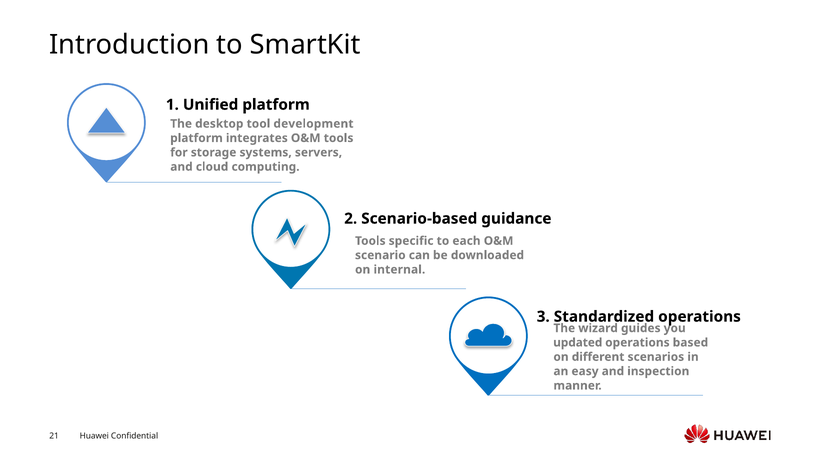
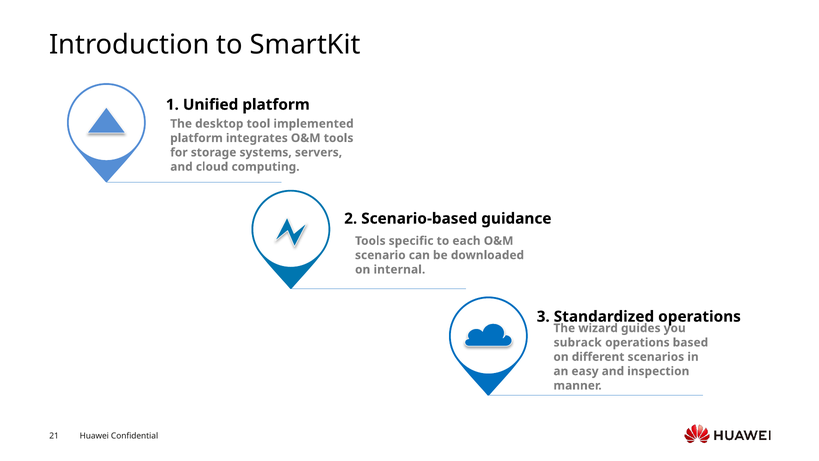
development: development -> implemented (314, 124)
updated: updated -> subrack (578, 342)
